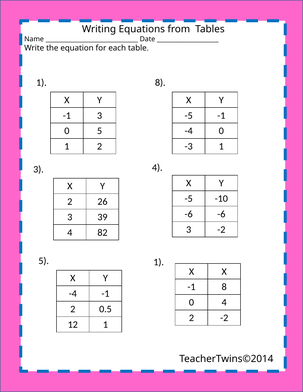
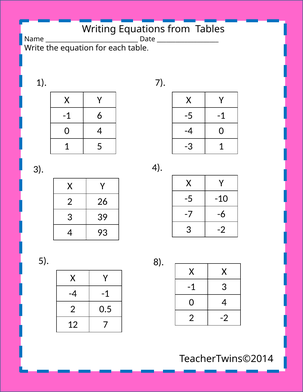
1 8: 8 -> 7 (160, 83)
-1 3: 3 -> 6 (100, 116)
5: 5 -> 4 (100, 131)
1 2: 2 -> 5 (100, 146)
-6: -6 -> -7 (189, 214)
82: 82 -> 93 (102, 233)
1: 1 -> 8 (159, 262)
-1 8: 8 -> 3 (224, 287)
12 1: 1 -> 7 (105, 325)
